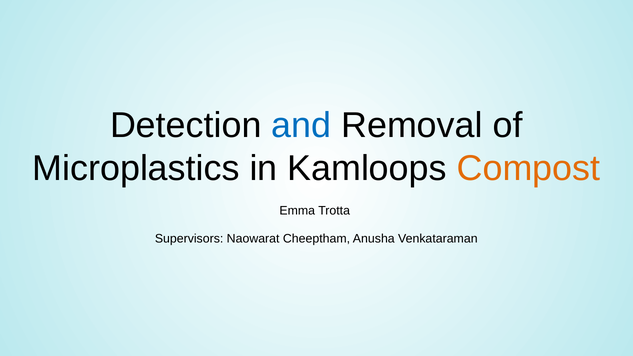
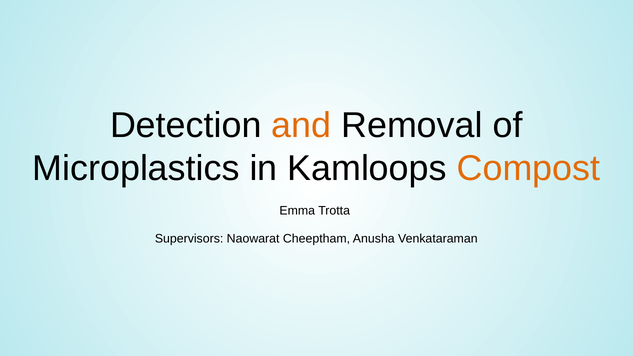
and colour: blue -> orange (301, 125)
